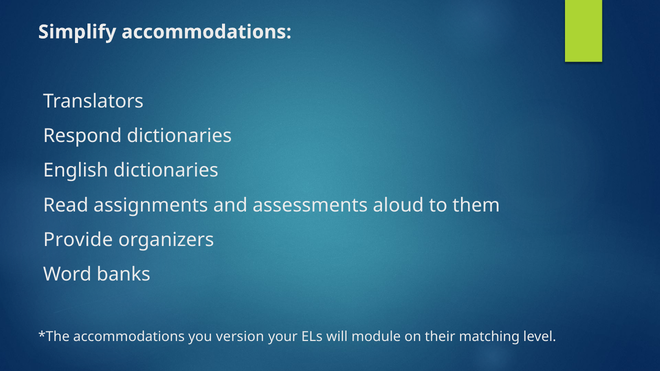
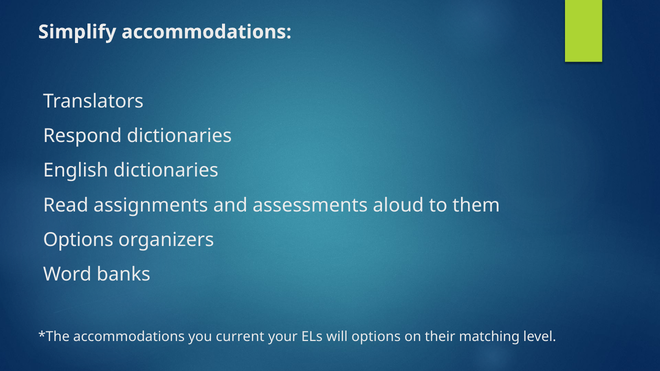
Provide: Provide -> Options (78, 240)
version: version -> current (240, 337)
will module: module -> options (376, 337)
